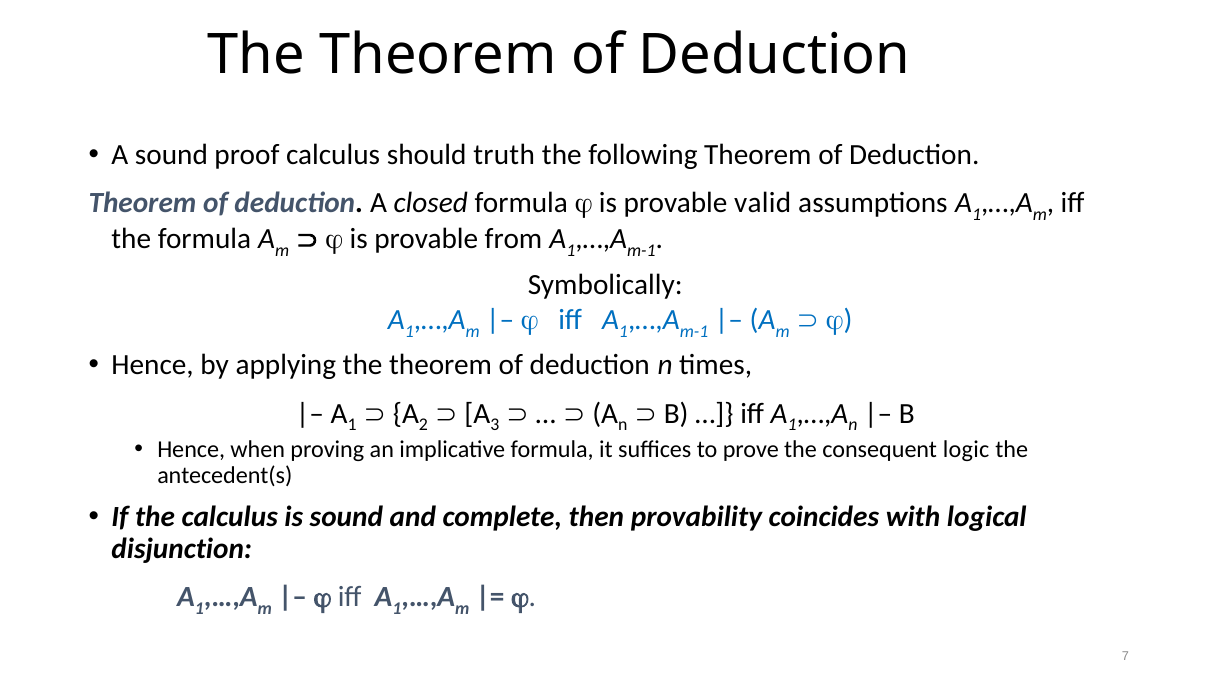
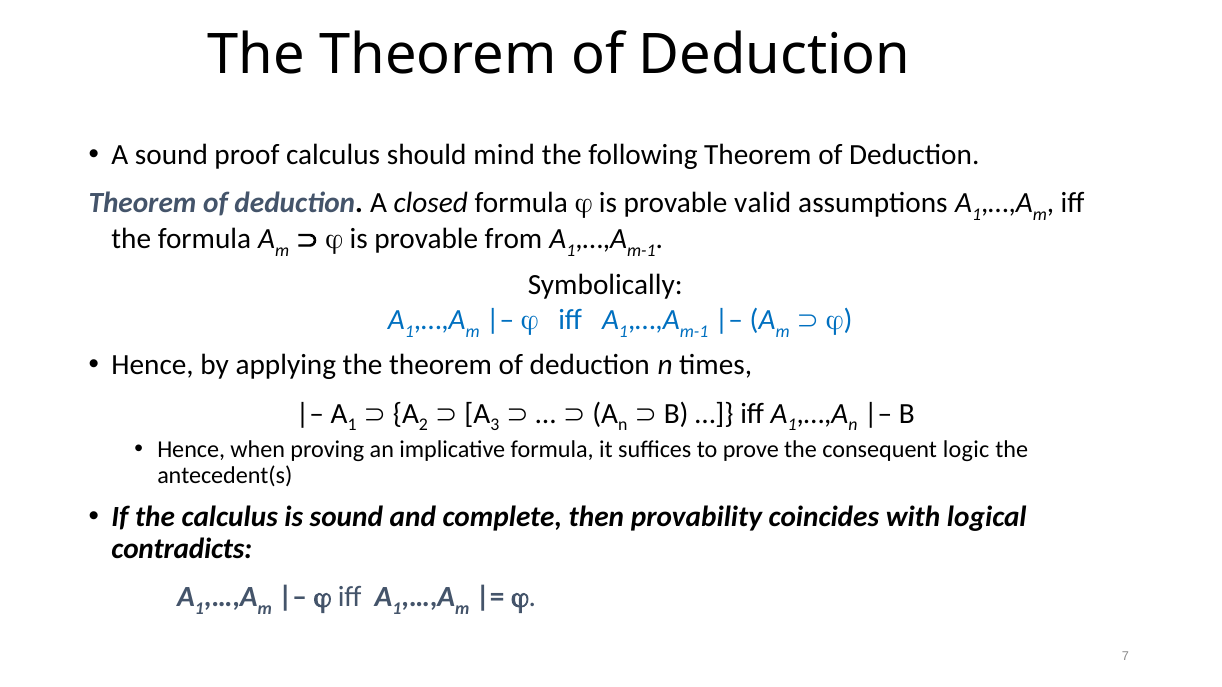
truth: truth -> mind (504, 155)
disjunction: disjunction -> contradicts (182, 549)
